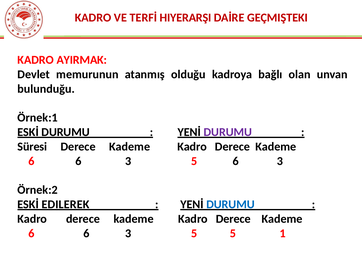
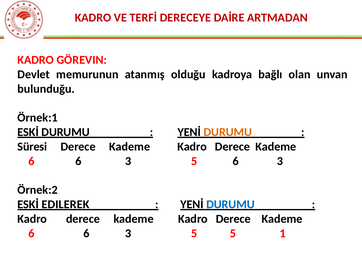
HIYERARŞI: HIYERARŞI -> DERECEYE (185, 18)
GEÇMIŞTEKI: GEÇMIŞTEKI -> ARTMADAN (277, 18)
AYIRMAK: AYIRMAK -> GÖREVIN (82, 60)
DURUMU colour: purple -> orange (228, 132)
